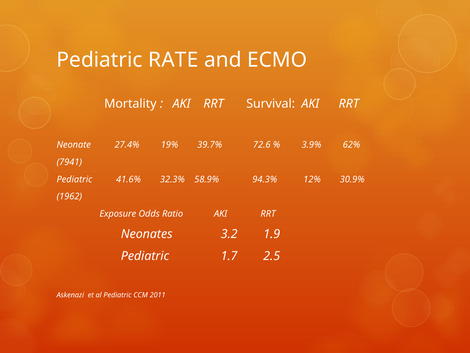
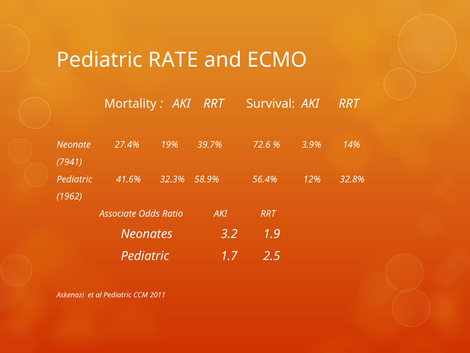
62%: 62% -> 14% (351, 145)
94.3%: 94.3% -> 56.4% (265, 179)
30.9%: 30.9% -> 32.8% (352, 179)
Exposure: Exposure -> Associate (118, 214)
